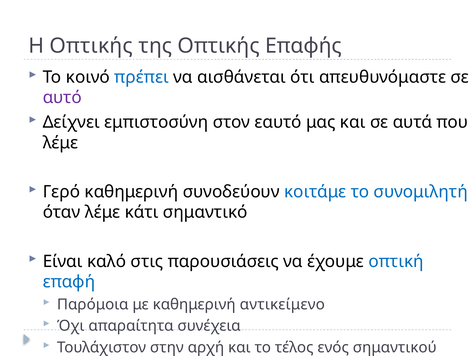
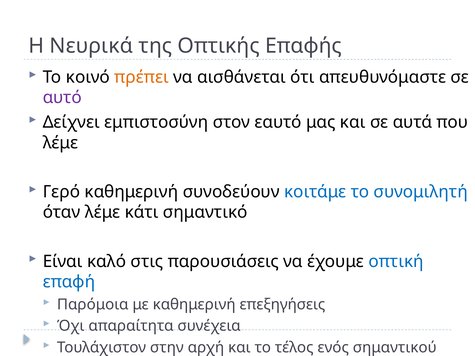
Η Οπτικής: Οπτικής -> Νευρικά (91, 46)
πρέπει colour: blue -> orange (142, 77)
αντικείμενο: αντικείμενο -> επεξηγήσεις (282, 305)
